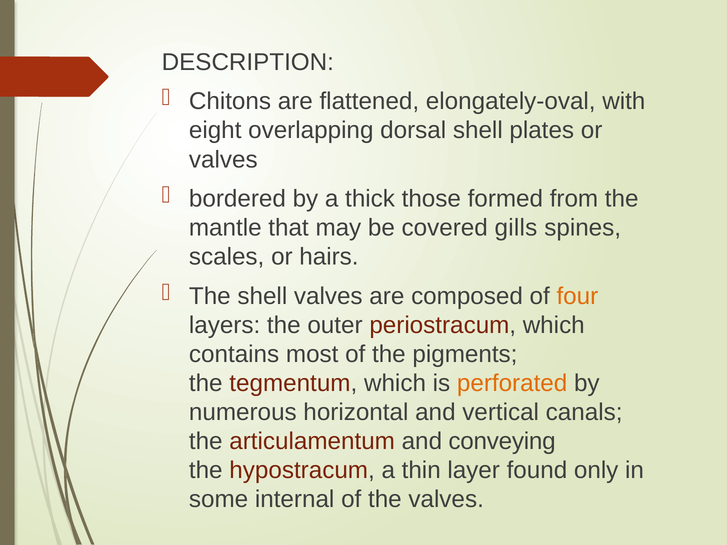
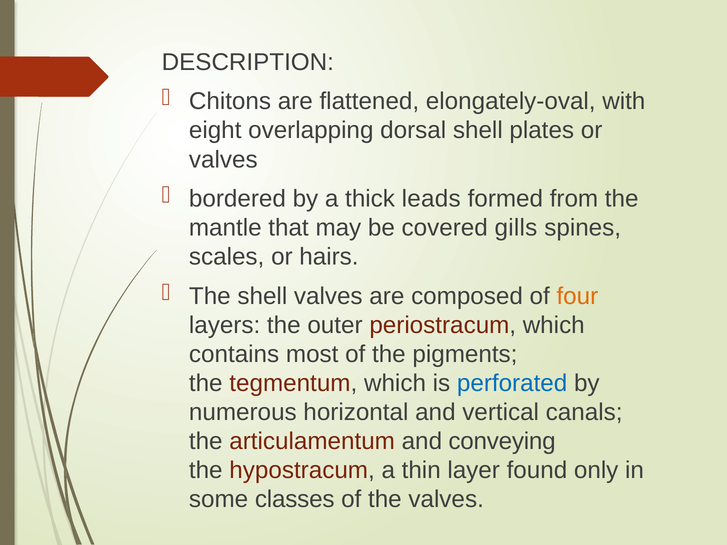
those: those -> leads (431, 199)
perforated colour: orange -> blue (512, 383)
internal: internal -> classes (295, 500)
